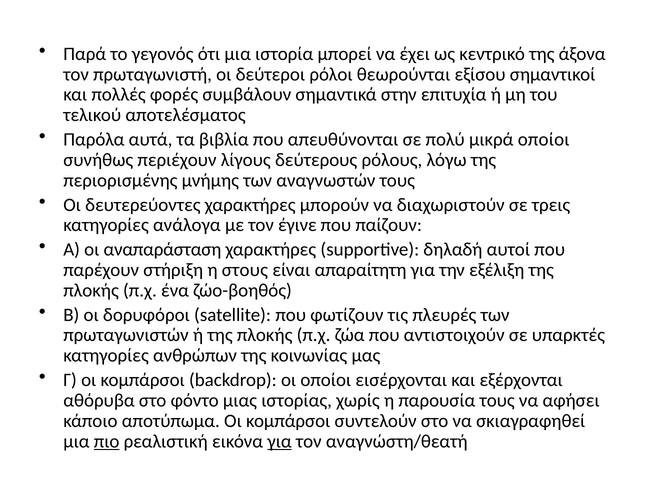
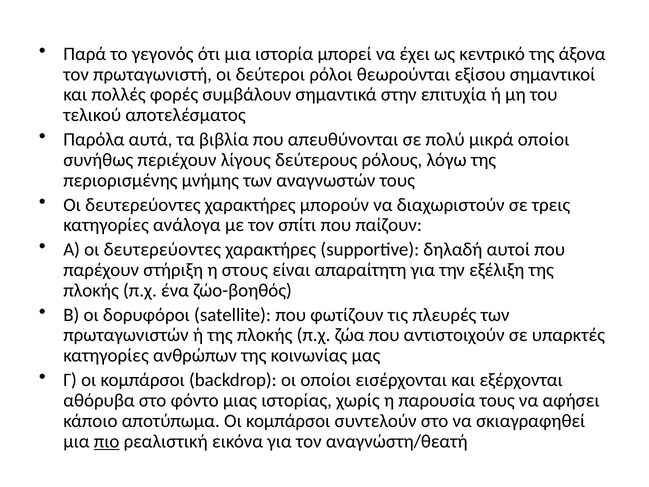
έγινε: έγινε -> σπίτι (297, 225)
Α οι αναπαράσταση: αναπαράσταση -> δευτερεύοντες (162, 249)
για underline: present -> none (279, 441)
